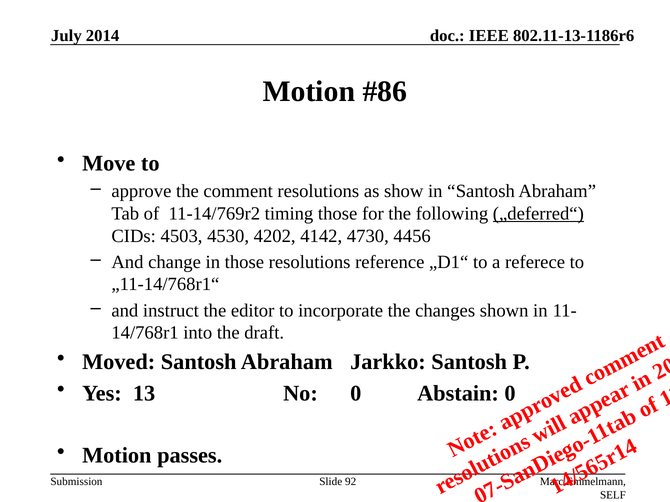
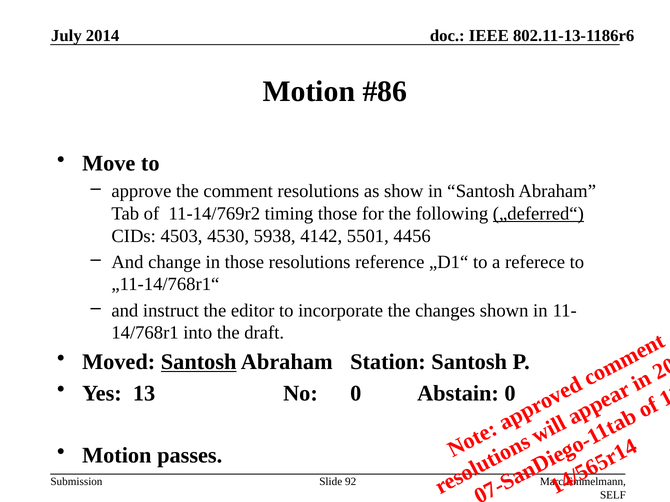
4202: 4202 -> 5938 (275, 236)
4730: 4730 -> 5501 (368, 236)
Santosh underline: none -> present (199, 362)
Jarkko: Jarkko -> Station (388, 362)
